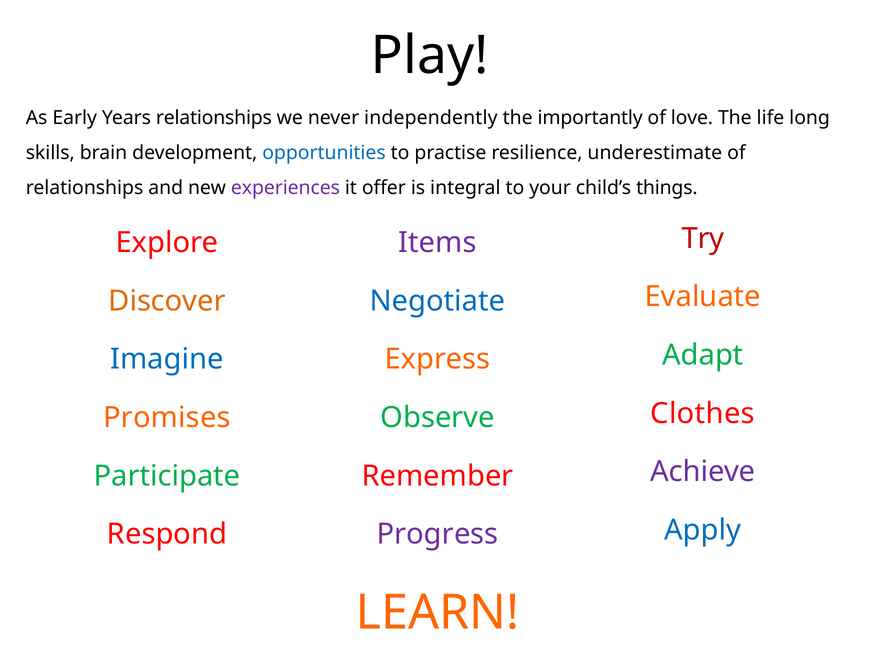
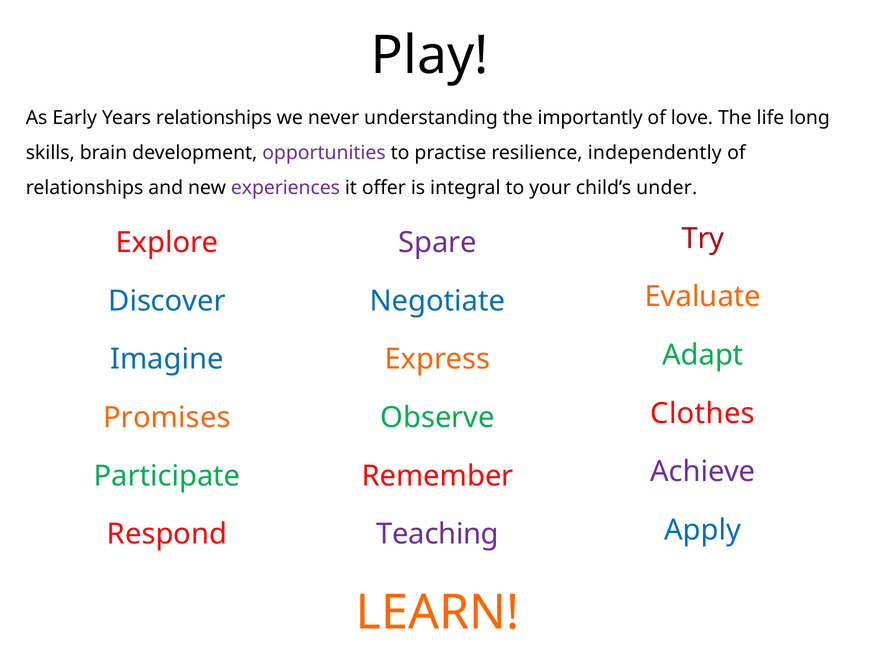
independently: independently -> understanding (431, 118)
opportunities colour: blue -> purple (324, 153)
underestimate: underestimate -> independently (655, 153)
things: things -> under (667, 188)
Items: Items -> Spare (437, 243)
Discover colour: orange -> blue (167, 301)
Progress: Progress -> Teaching (438, 534)
